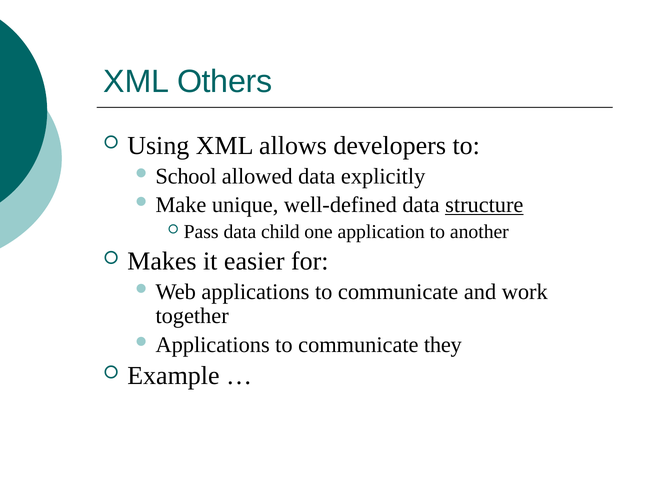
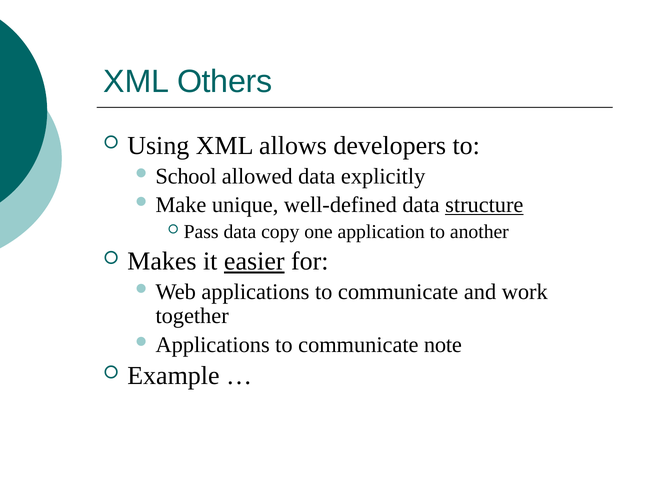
child: child -> copy (280, 232)
easier underline: none -> present (254, 262)
they: they -> note (443, 345)
